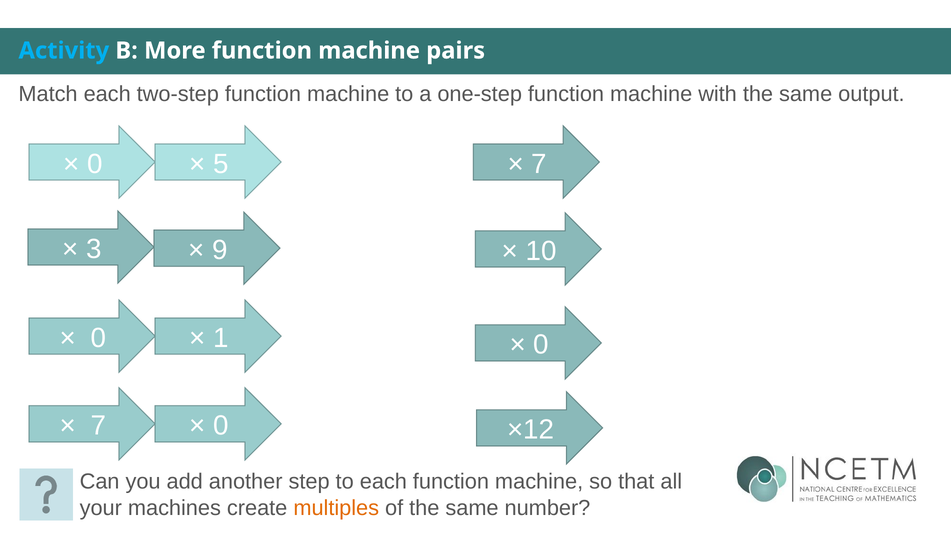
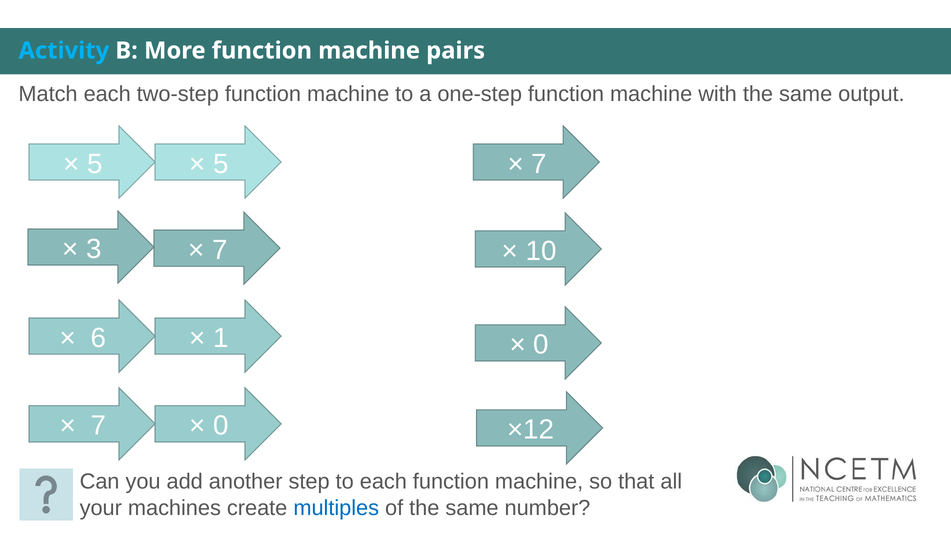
0: 0 -> 5 (95, 164)
9: 9 -> 7 (220, 250)
0: 0 -> 6 (99, 338)
multiples colour: orange -> blue (336, 508)
